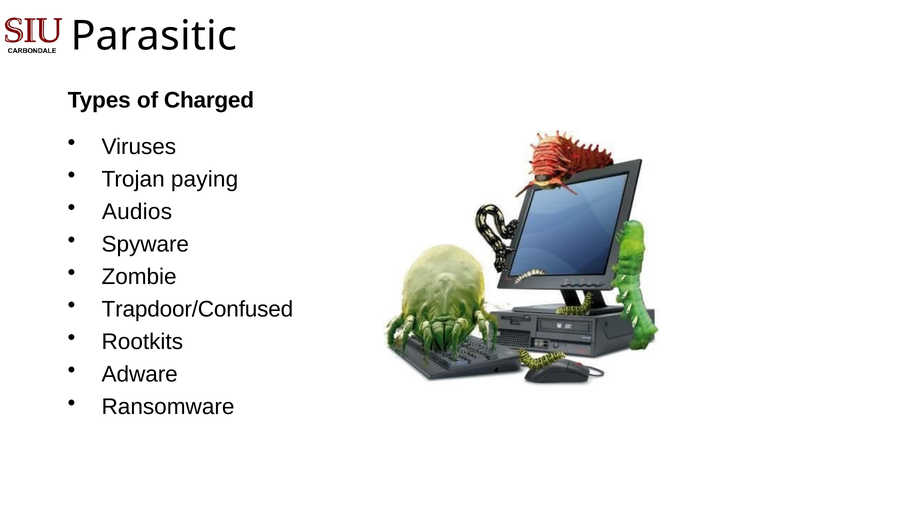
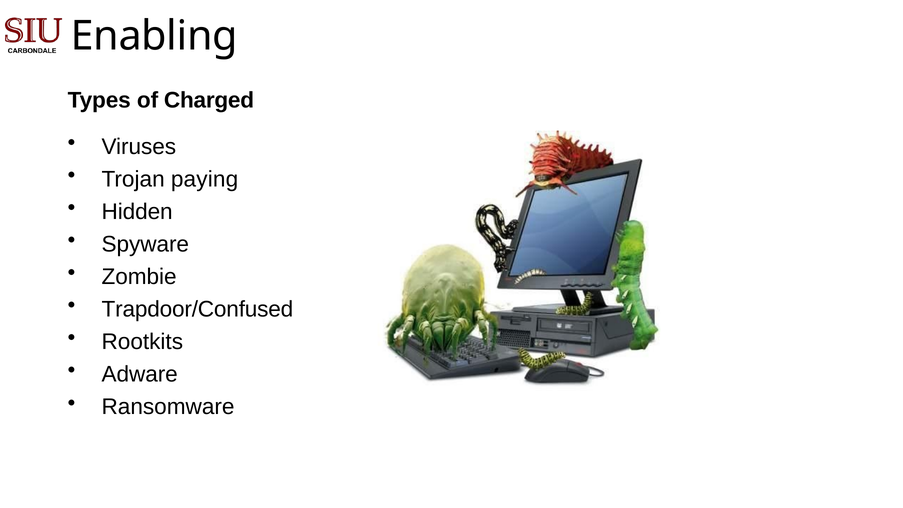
HARD0101: HARD0101 -> CALM0101 (172, 21)
Parasitic: Parasitic -> Enabling (154, 36)
Audios: Audios -> Hidden (137, 212)
